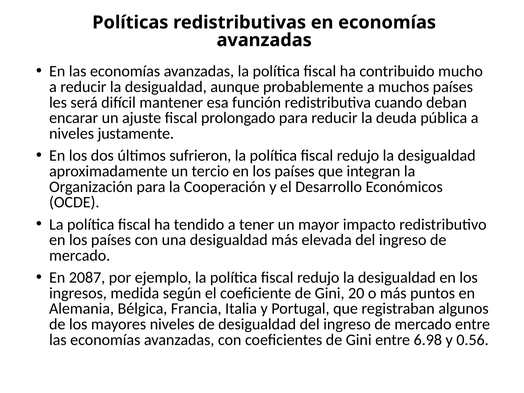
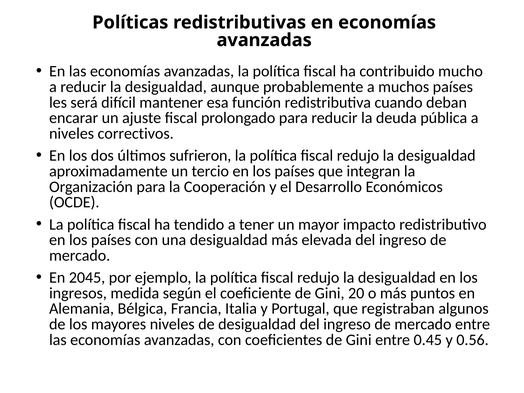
justamente: justamente -> correctivos (136, 134)
2087: 2087 -> 2045 (87, 278)
6.98: 6.98 -> 0.45 (428, 340)
